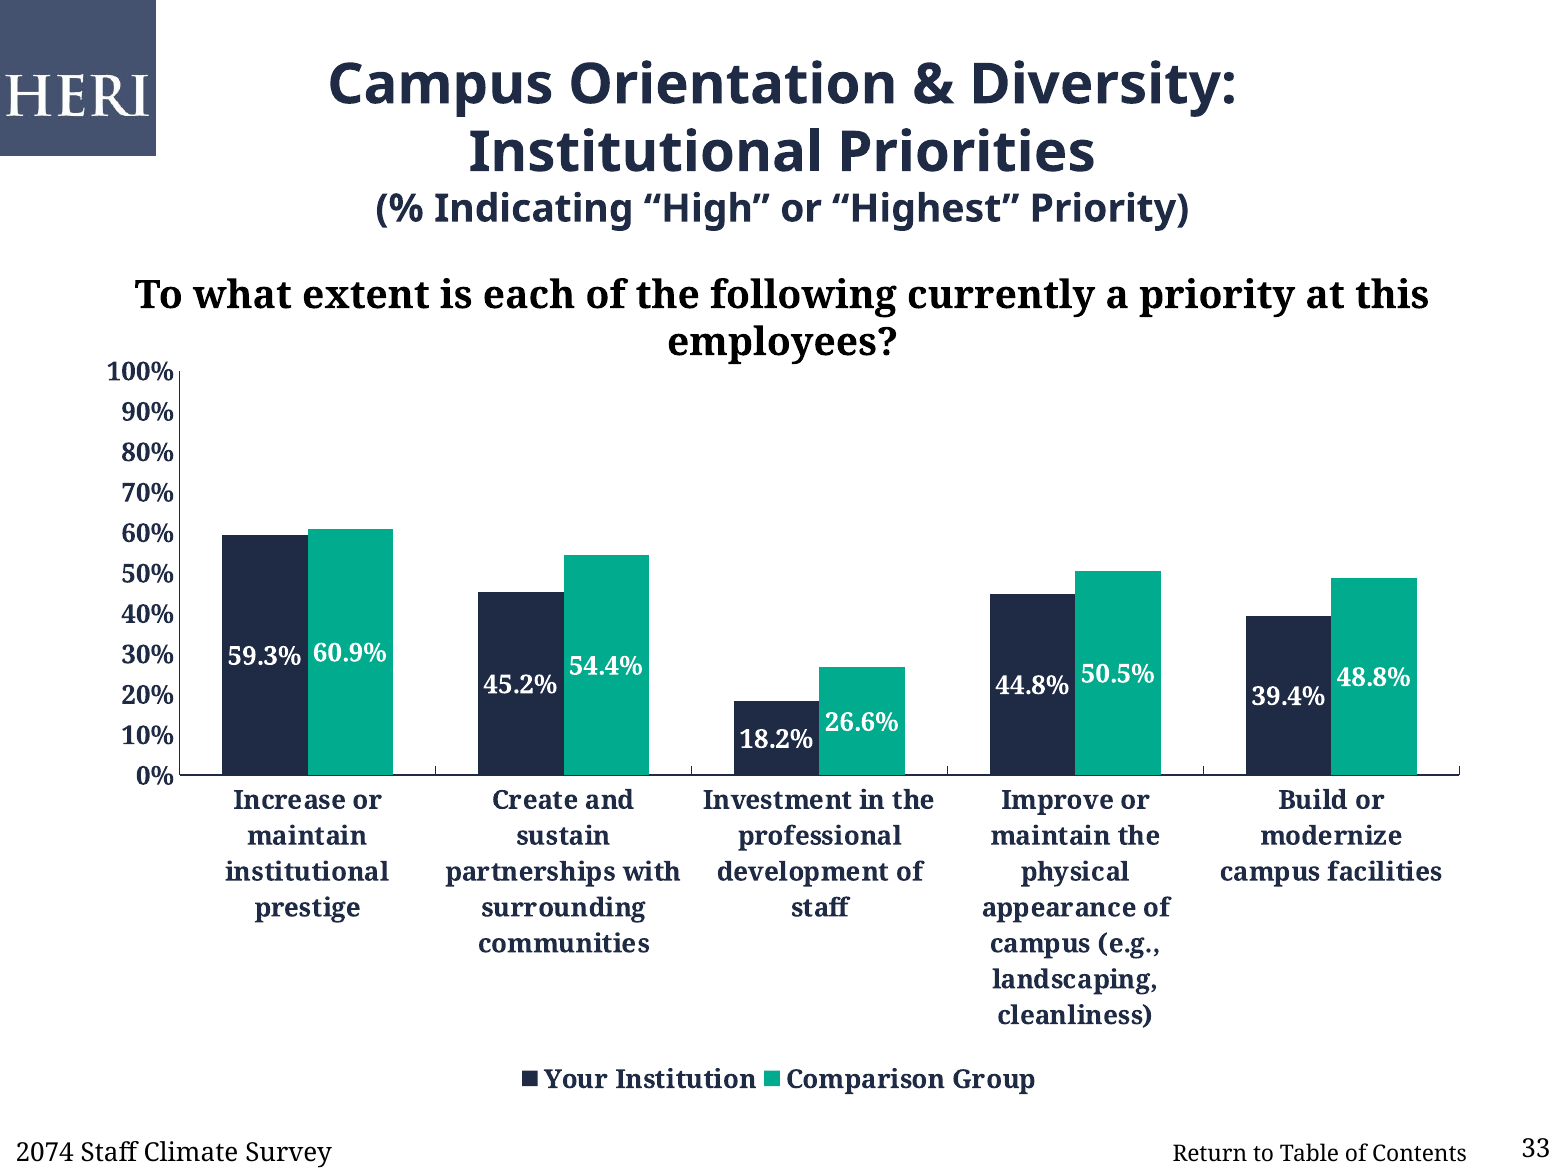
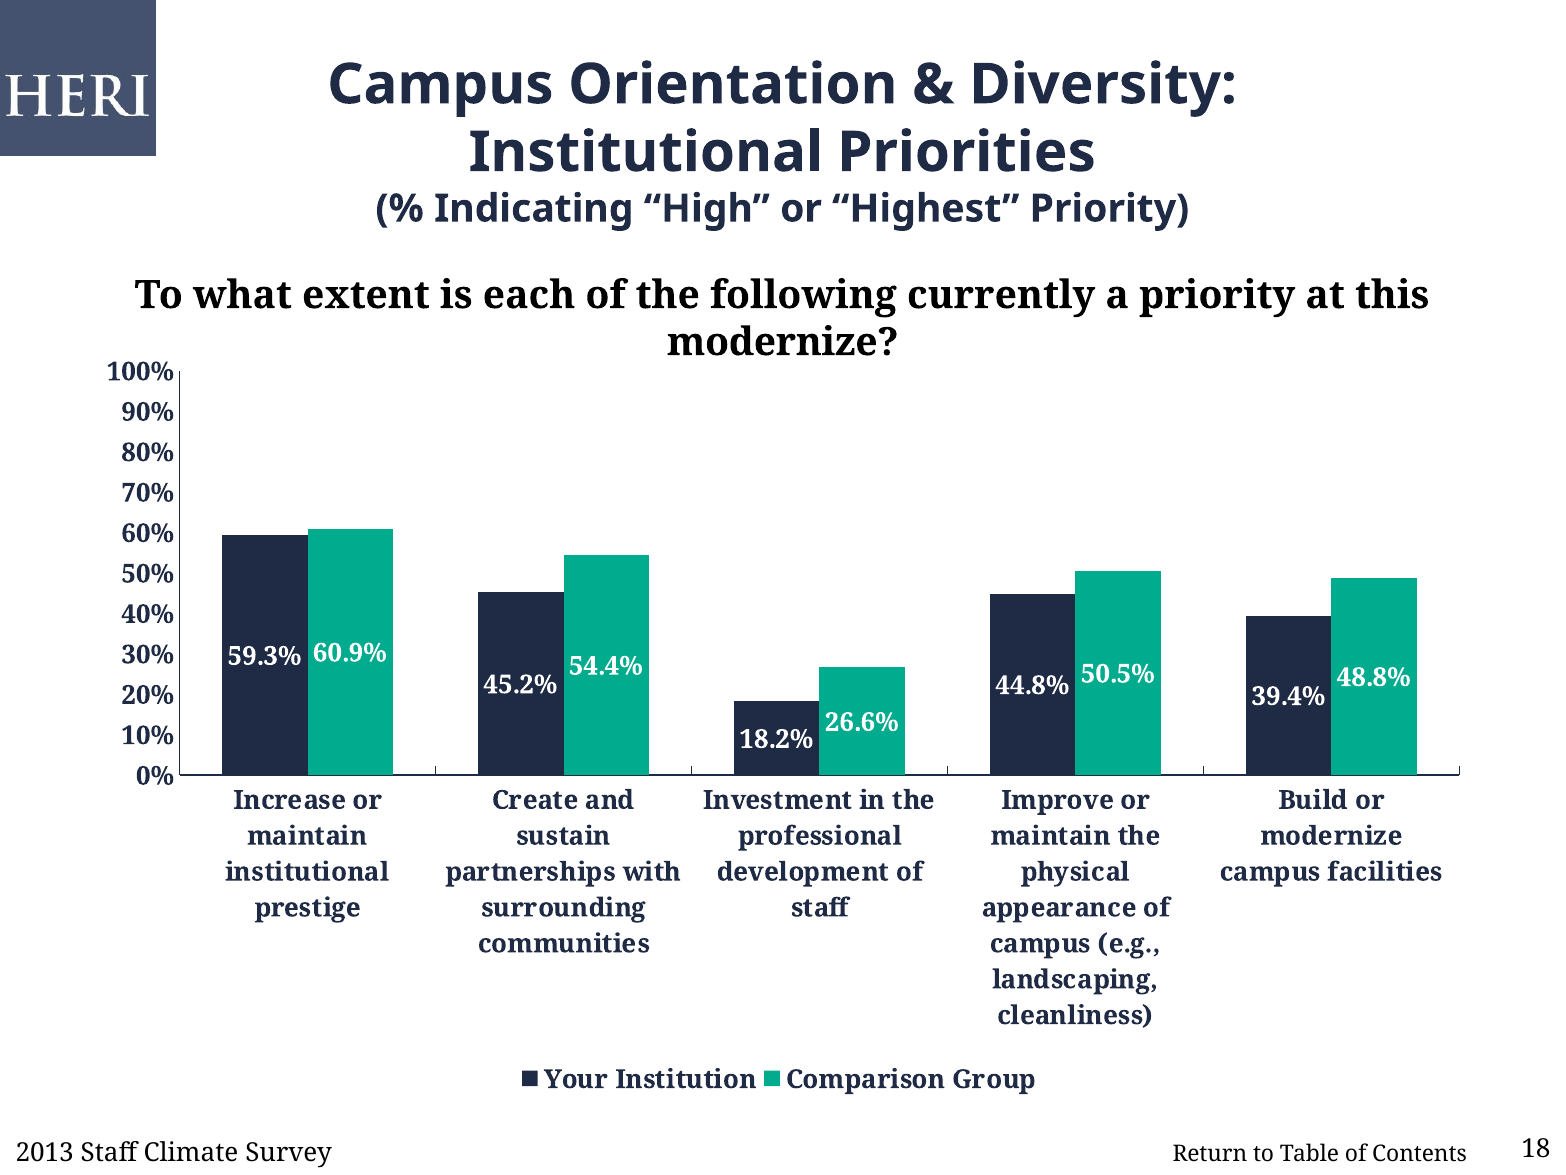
employees: employees -> modernize (783, 342)
2074: 2074 -> 2013 (45, 1153)
33: 33 -> 18 (1536, 1149)
